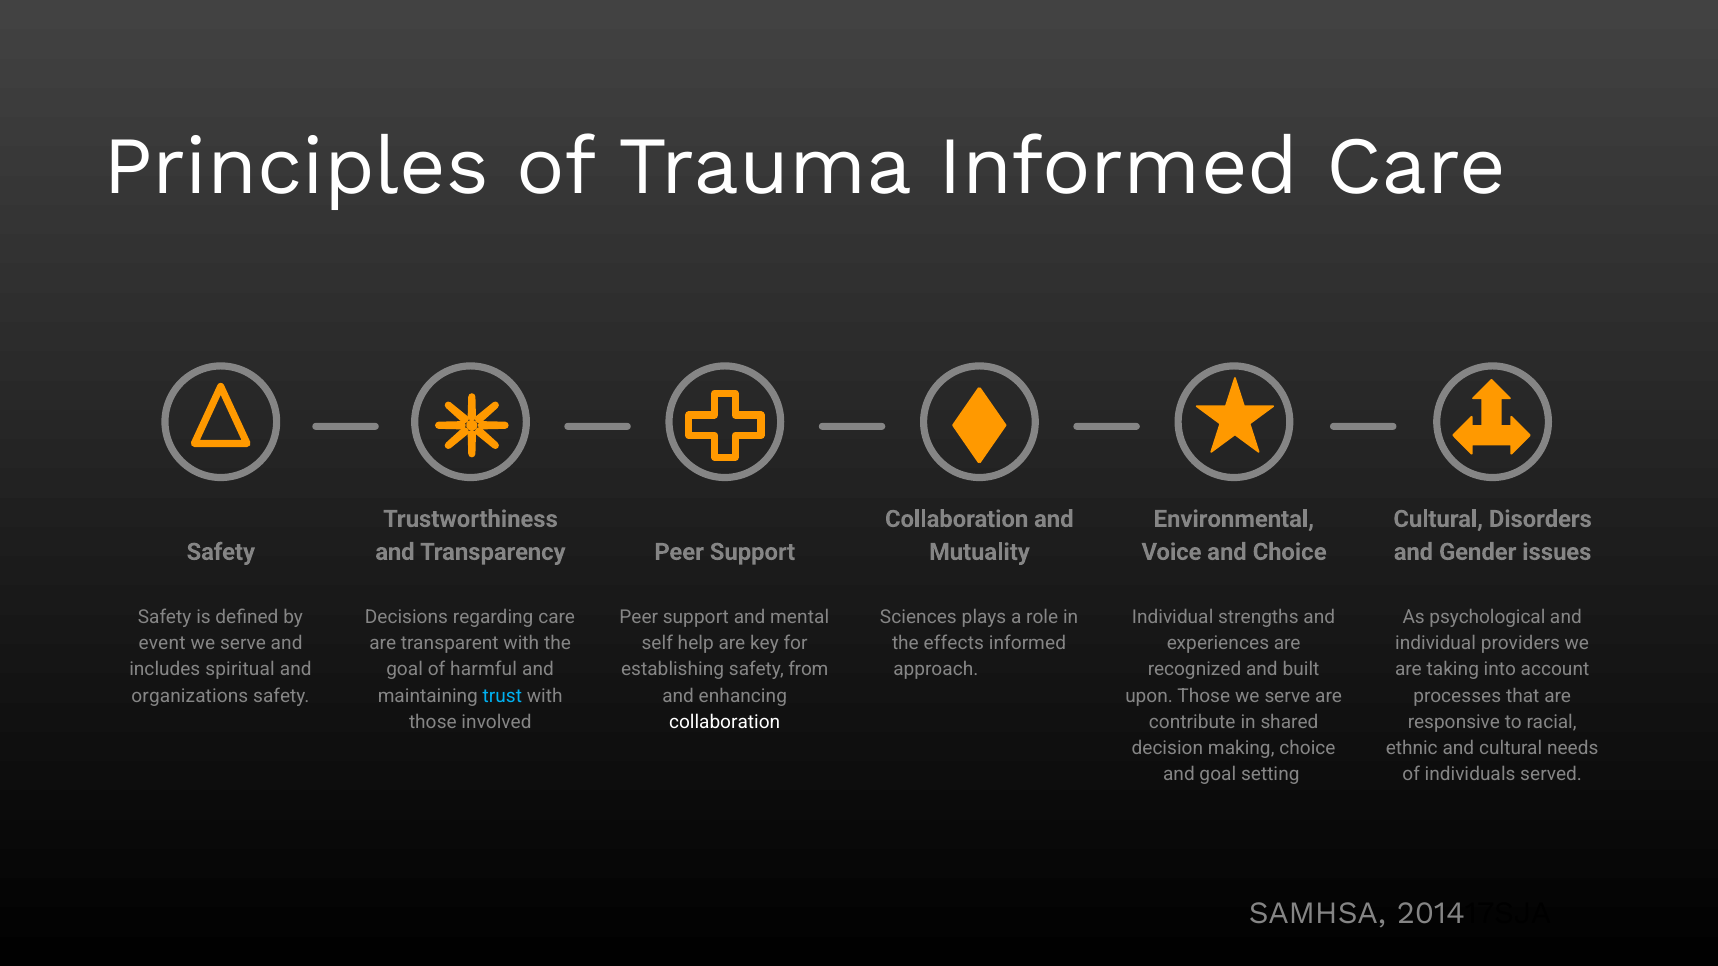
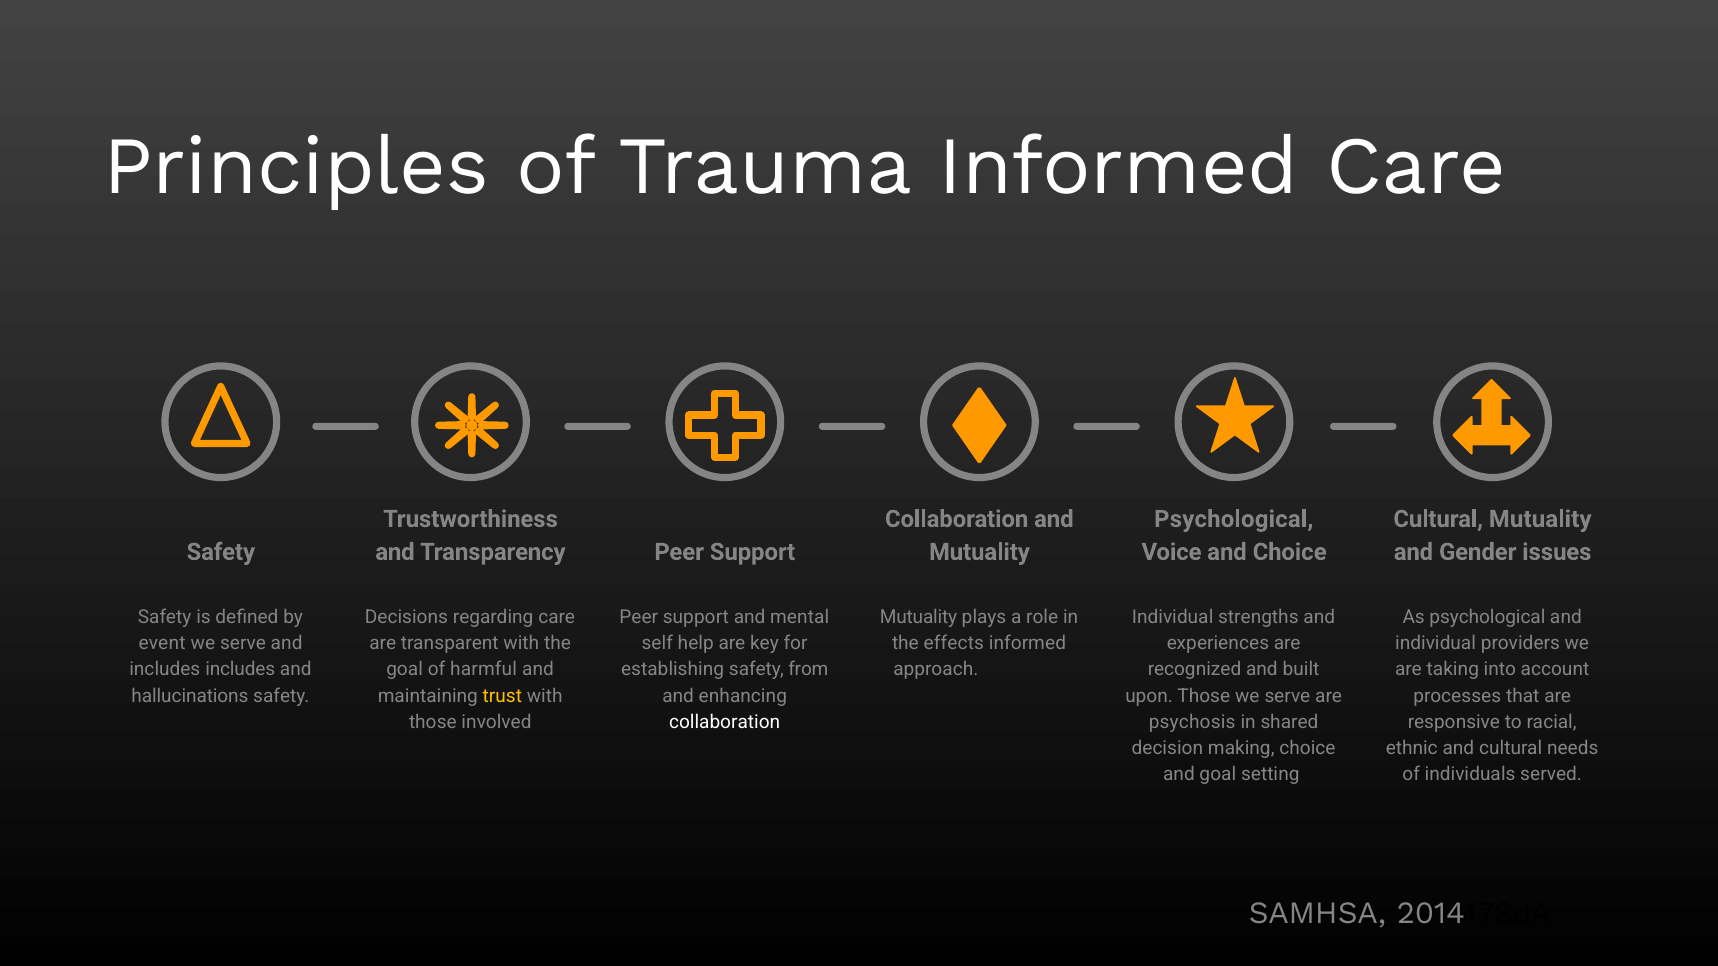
Environmental: Environmental -> Psychological (1234, 519)
Cultural Disorders: Disorders -> Mutuality (1540, 519)
Sciences: Sciences -> Mutuality (918, 617)
includes spiritual: spiritual -> includes (240, 670)
organizations: organizations -> hallucinations (190, 696)
trust colour: light blue -> yellow (502, 696)
contribute: contribute -> psychosis (1192, 722)
